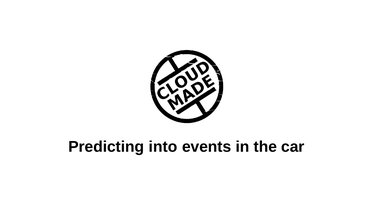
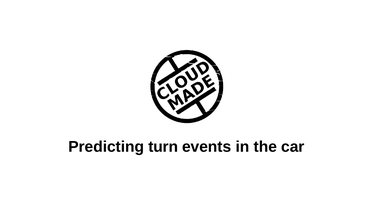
into: into -> turn (163, 147)
